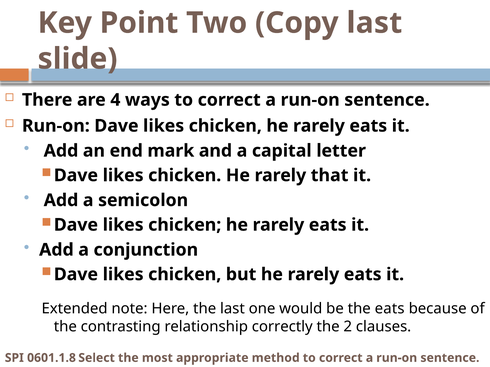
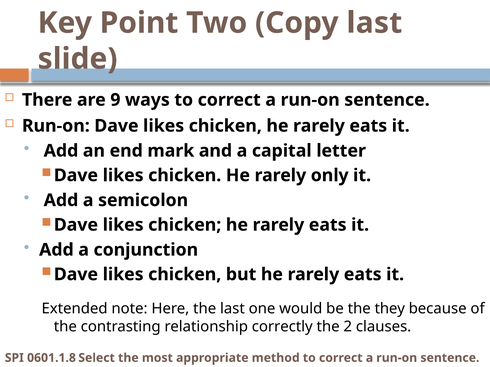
4: 4 -> 9 (115, 100)
that: that -> only (330, 176)
the eats: eats -> they (390, 309)
